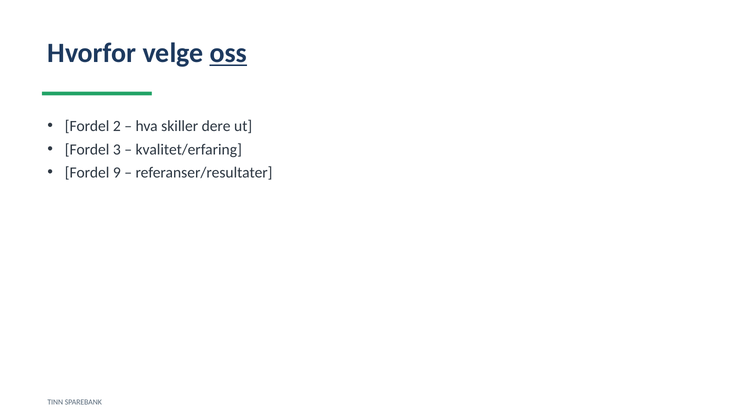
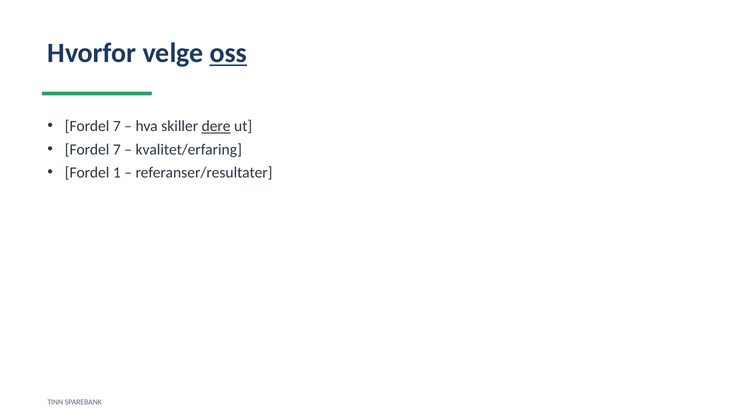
2: 2 -> 7 (117, 126)
dere underline: none -> present (216, 126)
3: 3 -> 7 (117, 149)
9: 9 -> 1 (117, 173)
